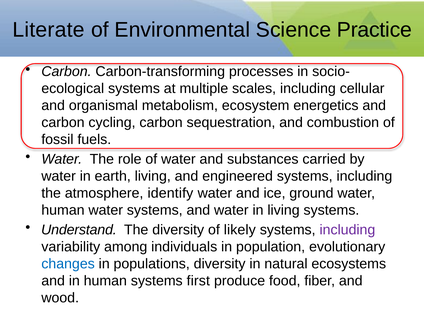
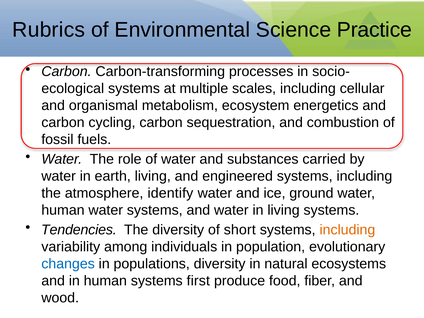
Literate: Literate -> Rubrics (49, 30)
Understand: Understand -> Tendencies (79, 230)
likely: likely -> short (240, 230)
including colour: purple -> orange (347, 230)
